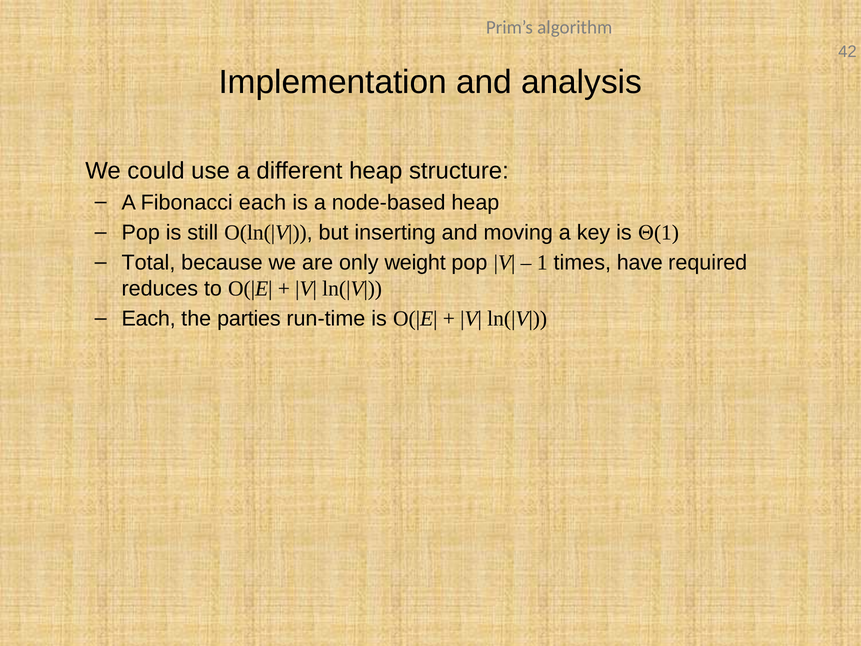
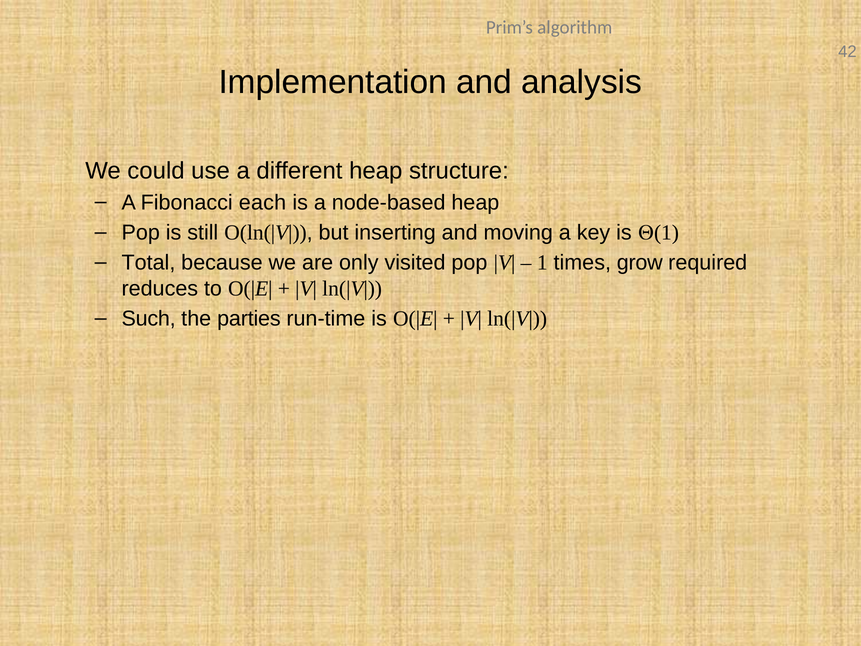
weight: weight -> visited (415, 263)
have: have -> grow (640, 263)
Each: Each -> Such (149, 319)
